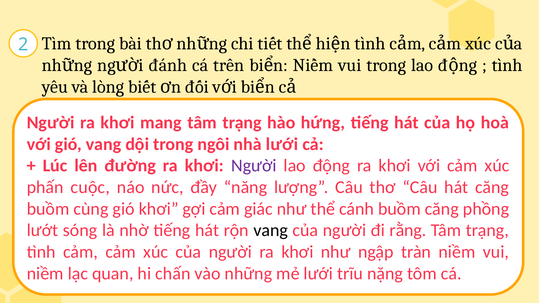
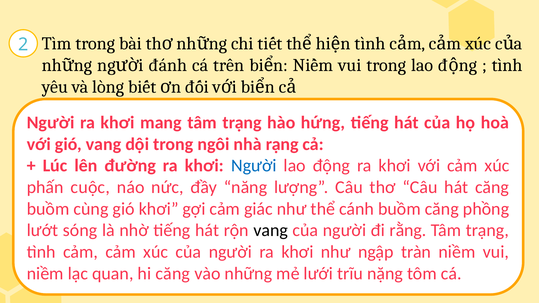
nhà lưới: lưới -> rạng (282, 144)
Người colour: purple -> blue (254, 166)
hi chấn: chấn -> căng (173, 274)
